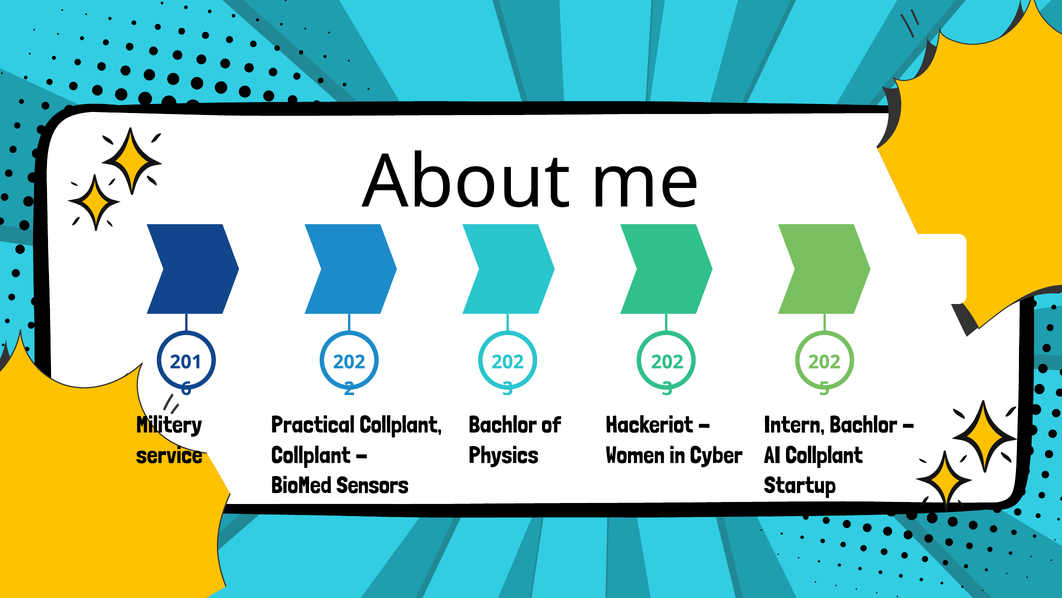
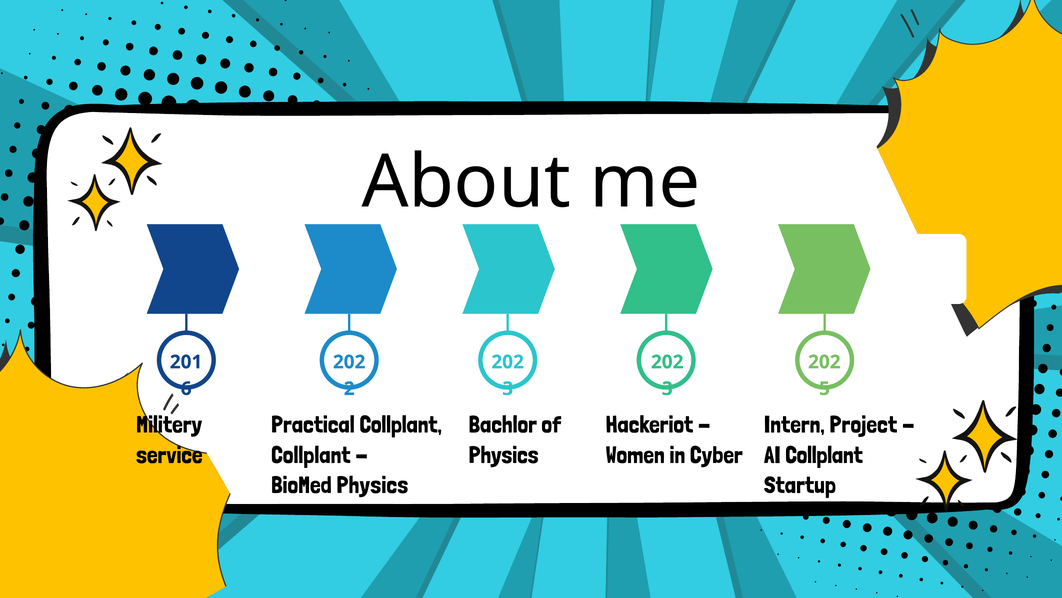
Intern Bachlor: Bachlor -> Project (863, 424)
BioMed Sensors: Sensors -> Physics (372, 485)
